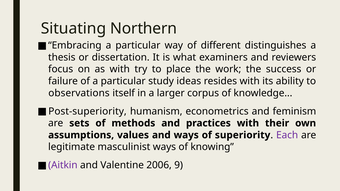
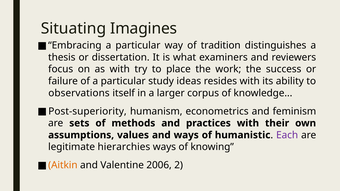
Northern: Northern -> Imagines (144, 29)
different: different -> tradition (221, 45)
superiority: superiority -> humanistic (243, 135)
masculinist: masculinist -> hierarchies (124, 147)
Aitkin colour: purple -> orange (63, 165)
9: 9 -> 2 (179, 165)
